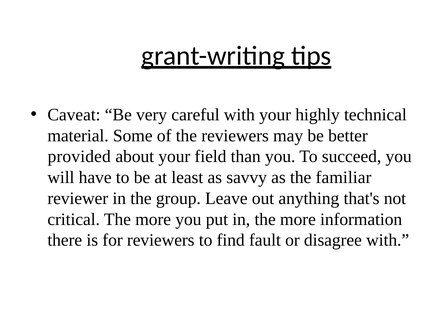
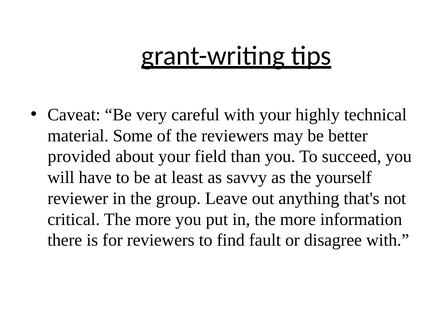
familiar: familiar -> yourself (344, 177)
